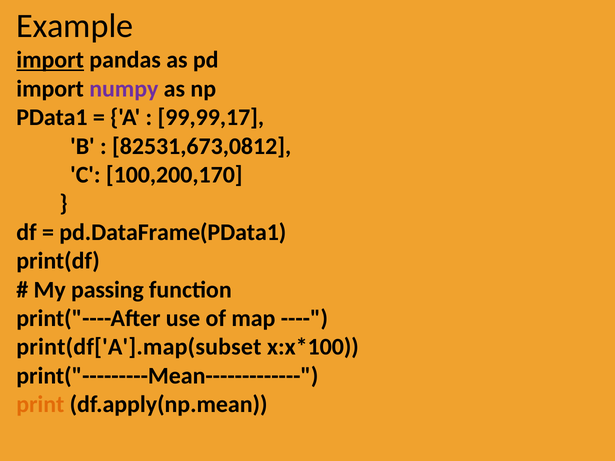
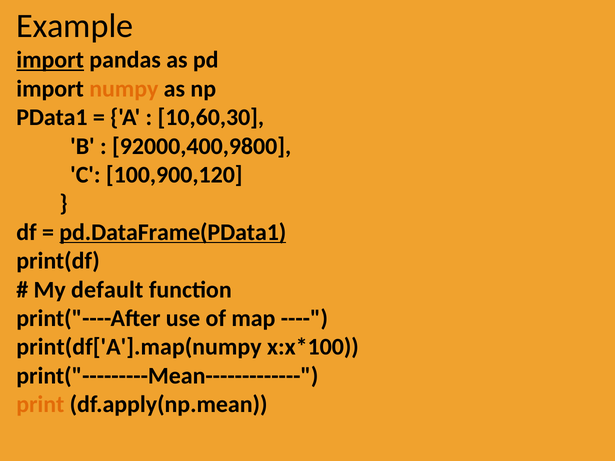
numpy colour: purple -> orange (124, 89)
99,99,17: 99,99,17 -> 10,60,30 (211, 117)
82531,673,0812: 82531,673,0812 -> 92000,400,9800 (202, 146)
100,200,170: 100,200,170 -> 100,900,120 (174, 175)
pd.DataFrame(PData1 underline: none -> present (173, 232)
passing: passing -> default (107, 290)
print(df['A'].map(subset: print(df['A'].map(subset -> print(df['A'].map(numpy (139, 347)
